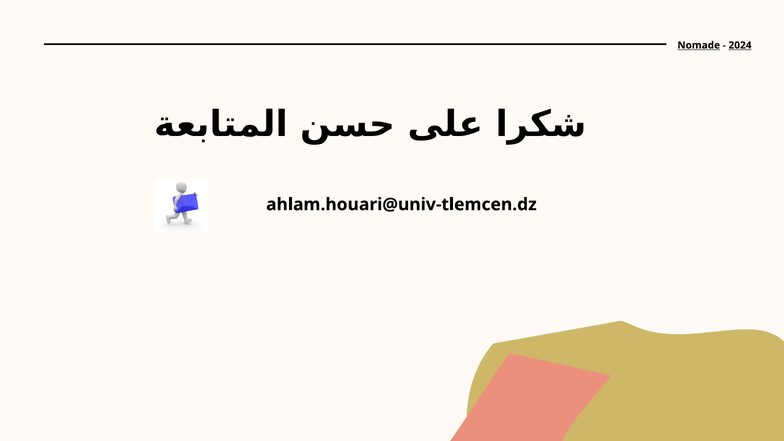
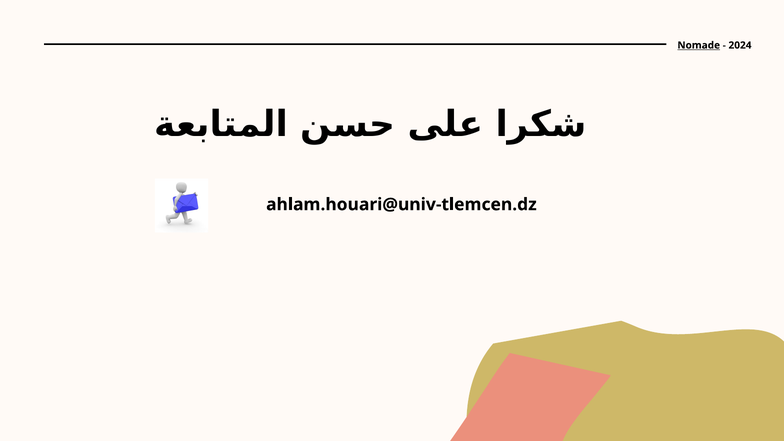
2024 underline: present -> none (740, 45)
